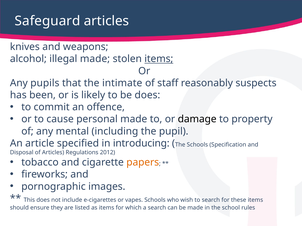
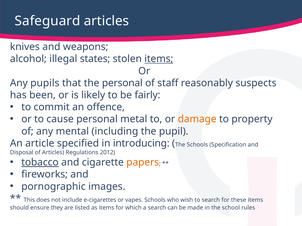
illegal made: made -> states (95, 59)
the intimate: intimate -> personal (122, 83)
be does: does -> fairly (147, 95)
personal made: made -> metal (134, 119)
damage colour: black -> orange (197, 119)
tobacco underline: none -> present (40, 163)
